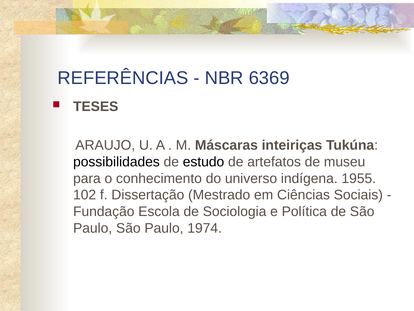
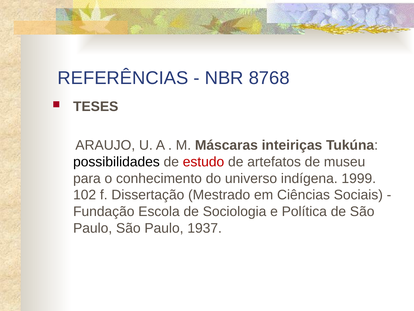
6369: 6369 -> 8768 (269, 78)
estudo colour: black -> red (204, 162)
1955: 1955 -> 1999 (359, 178)
1974: 1974 -> 1937 (205, 228)
